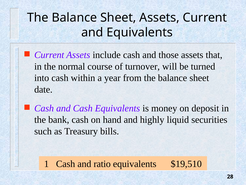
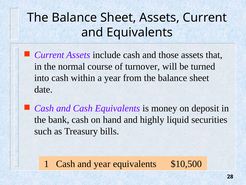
and ratio: ratio -> year (102, 163)
$19,510: $19,510 -> $10,500 (186, 163)
